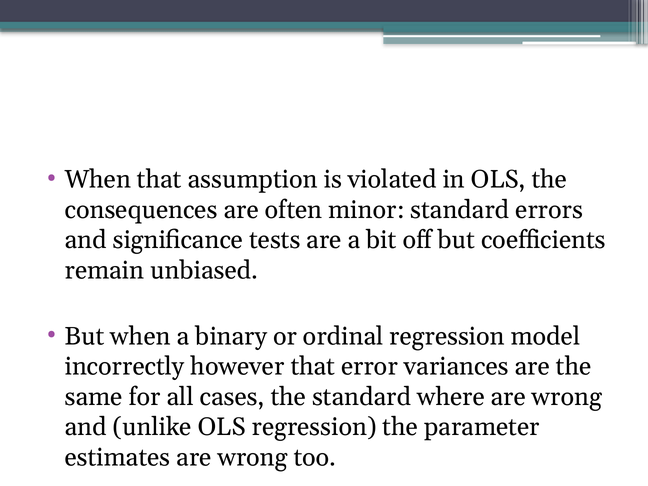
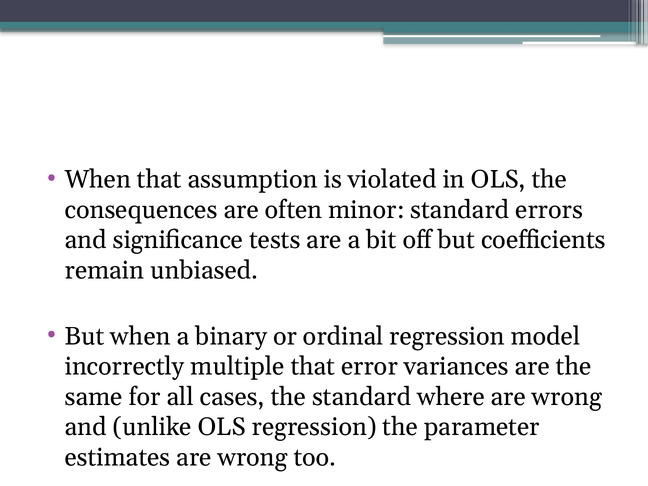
however: however -> multiple (237, 367)
